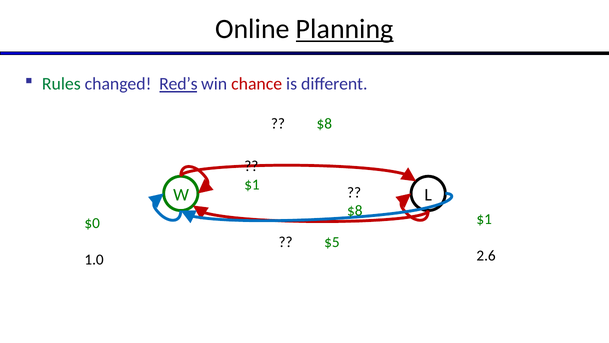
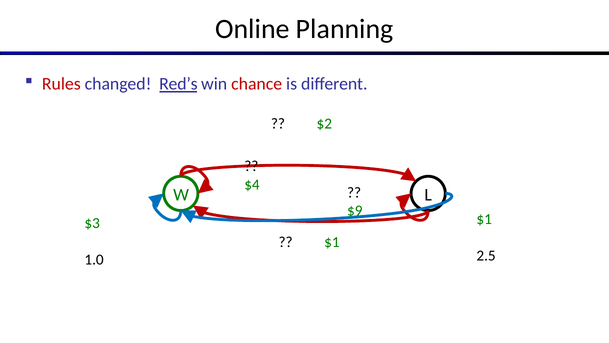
Planning underline: present -> none (345, 29)
Rules colour: green -> red (61, 84)
$8: $8 -> $2 (324, 124)
$1: $1 -> $4 (252, 184)
$8: $8 -> $9 (355, 211)
$0: $0 -> $3 (92, 223)
$5: $5 -> $1 (332, 242)
2.6: 2.6 -> 2.5 (486, 255)
